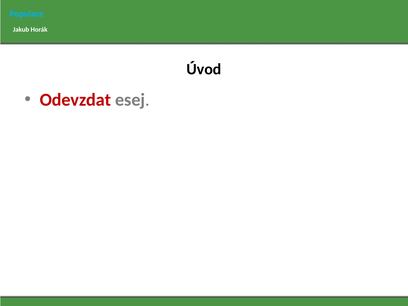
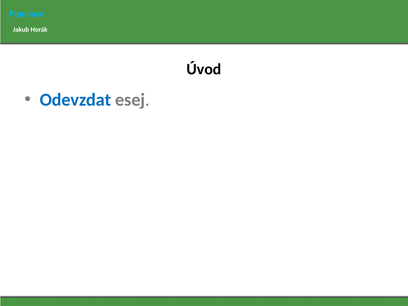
Odevzdat colour: red -> blue (75, 100)
